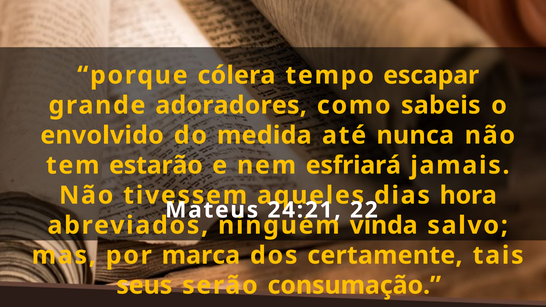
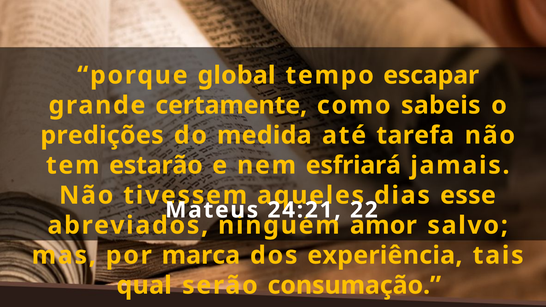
cólera: cólera -> global (236, 75)
adoradores: adoradores -> certamente (231, 105)
envolvido: envolvido -> predições (102, 135)
nunca: nunca -> tarefa (415, 135)
hora: hora -> esse (468, 195)
vinda: vinda -> amor (383, 225)
certamente: certamente -> experiência (385, 255)
seus: seus -> qual (144, 285)
